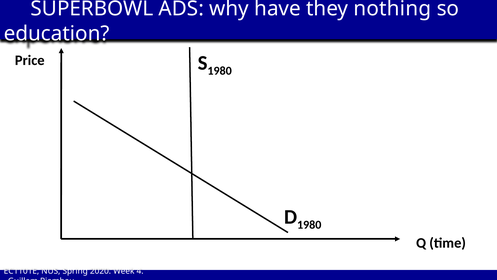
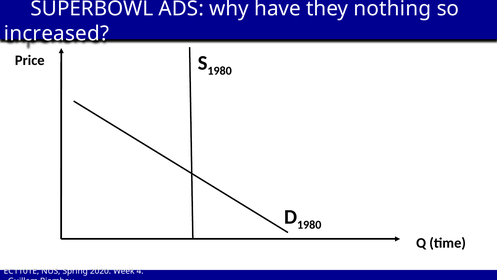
education: education -> increased (56, 33)
